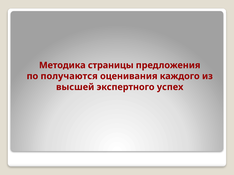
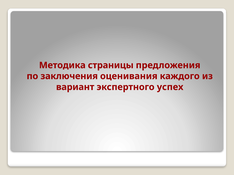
получаются: получаются -> заключения (69, 76)
высшей: высшей -> вариант (75, 87)
